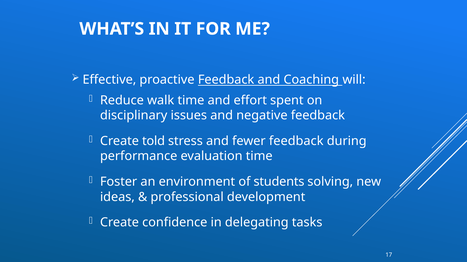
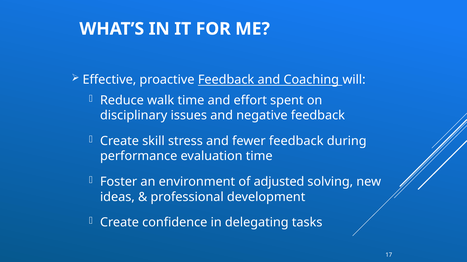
told: told -> skill (153, 141)
students: students -> adjusted (279, 182)
